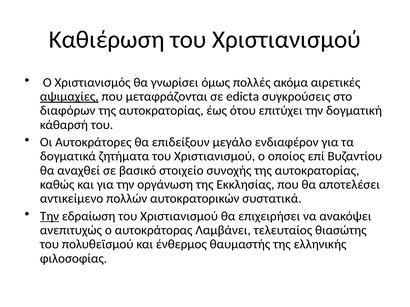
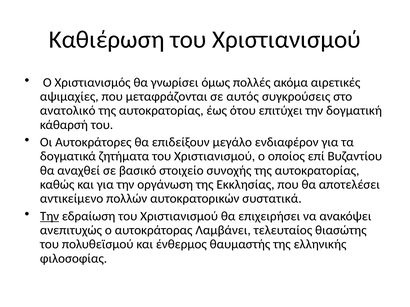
αψιμαχίες underline: present -> none (69, 97)
edicta: edicta -> αυτός (243, 97)
διαφόρων: διαφόρων -> ανατολικό (68, 111)
